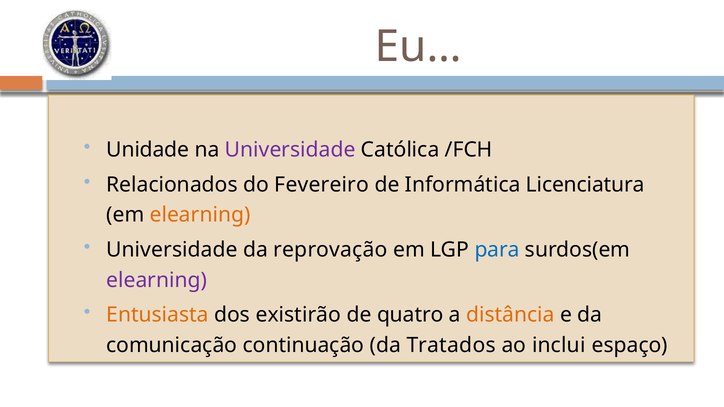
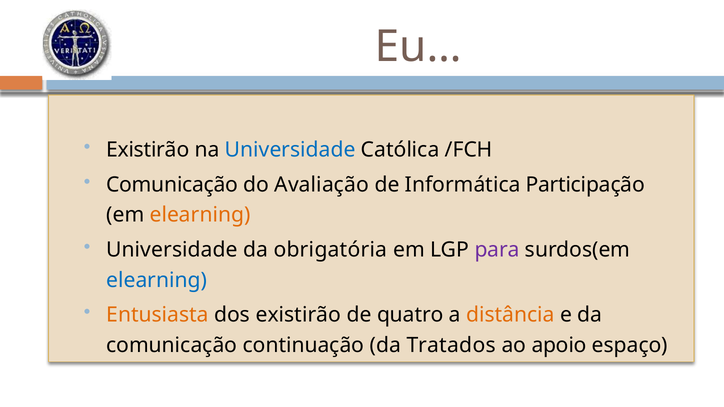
Unidade: Unidade -> Existirão (148, 150)
Universidade colour: purple -> blue (290, 150)
Relacionados: Relacionados -> Comunicação (172, 185)
Fevereiro: Fevereiro -> Avaliação (322, 185)
Licenciatura: Licenciatura -> Participação (585, 185)
reprovação: reprovação -> obrigatória (330, 250)
para colour: blue -> purple (497, 250)
elearning colour: purple -> blue (157, 280)
inclui: inclui -> apoio (559, 346)
